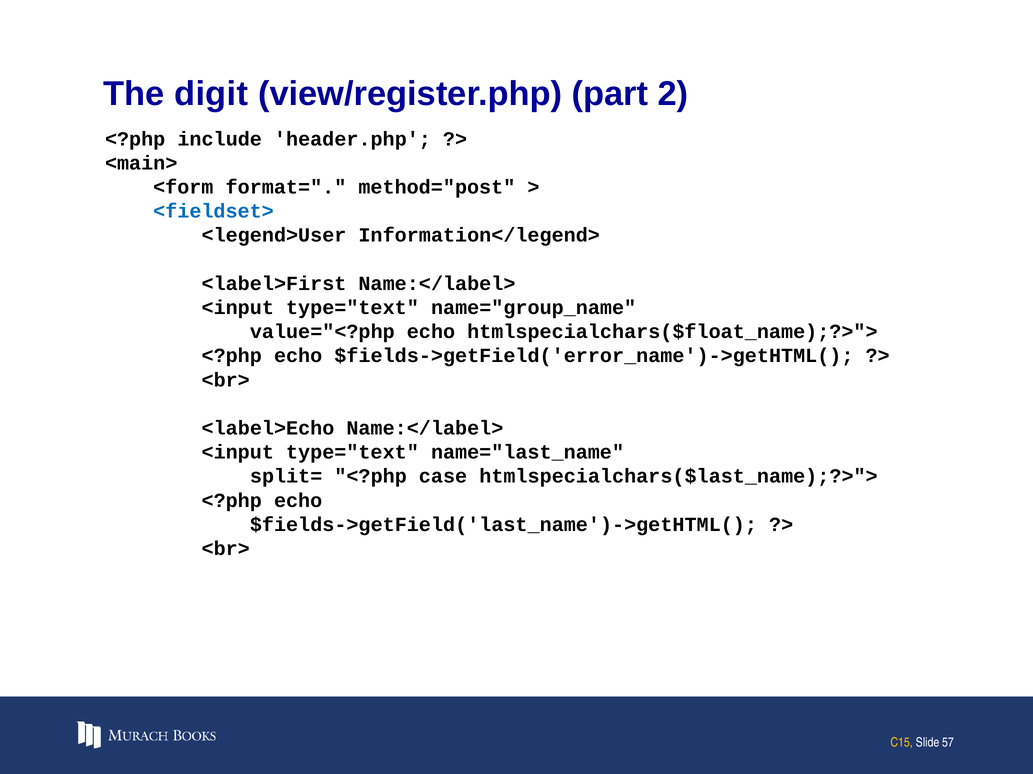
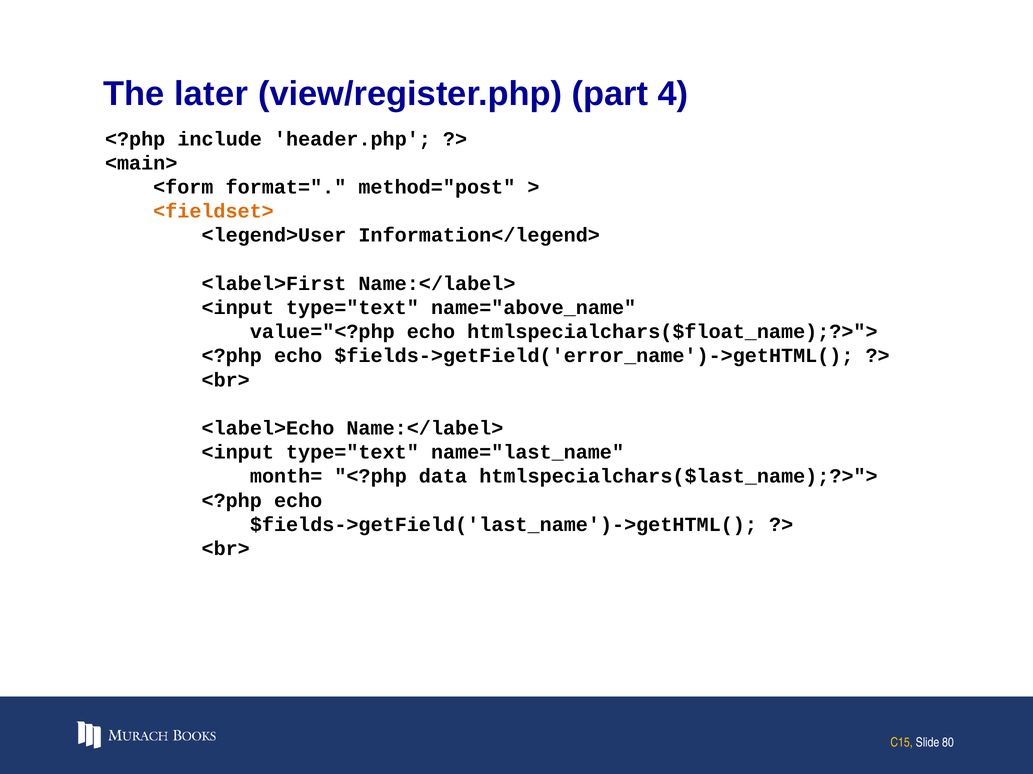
digit: digit -> later (211, 94)
2: 2 -> 4 (673, 94)
<fieldset> colour: blue -> orange (213, 211)
name="group_name: name="group_name -> name="above_name (534, 308)
split=: split= -> month= (286, 477)
case: case -> data (443, 477)
57: 57 -> 80 (948, 743)
